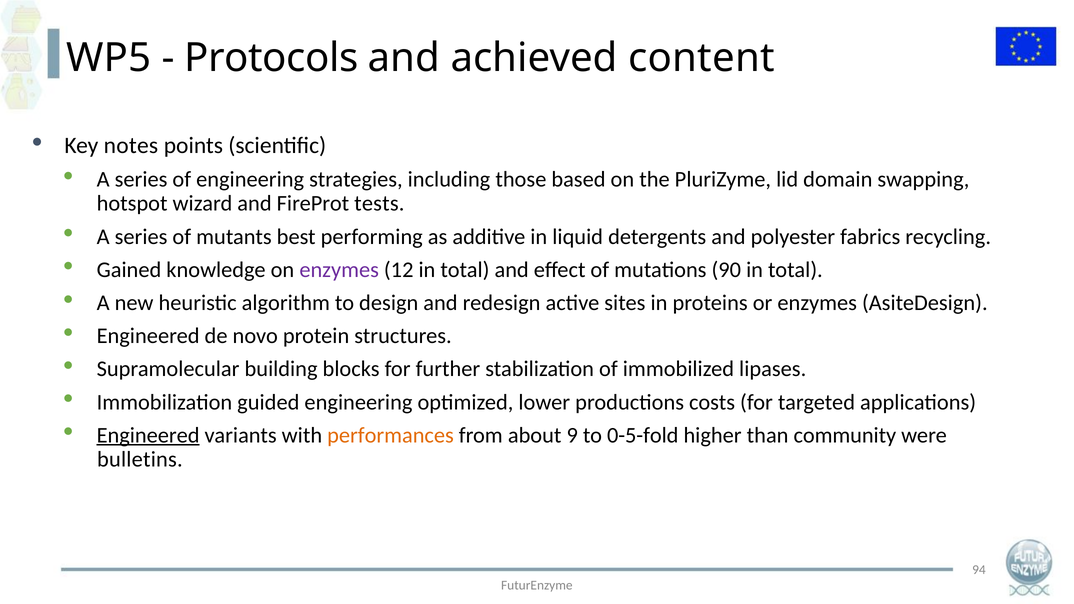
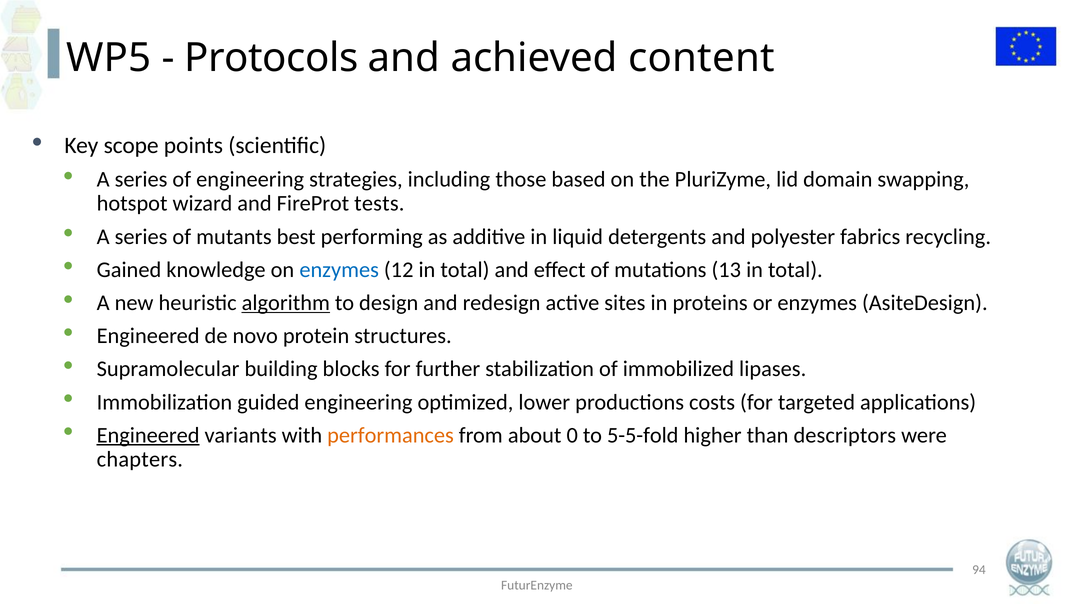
notes: notes -> scope (131, 146)
enzymes colour: purple -> blue (339, 270)
90: 90 -> 13 (726, 270)
algorithm underline: none -> present (286, 303)
9: 9 -> 0 (572, 435)
0-5-fold: 0-5-fold -> 5-5-fold (643, 435)
community: community -> descriptors (845, 435)
bulletins: bulletins -> chapters (140, 460)
